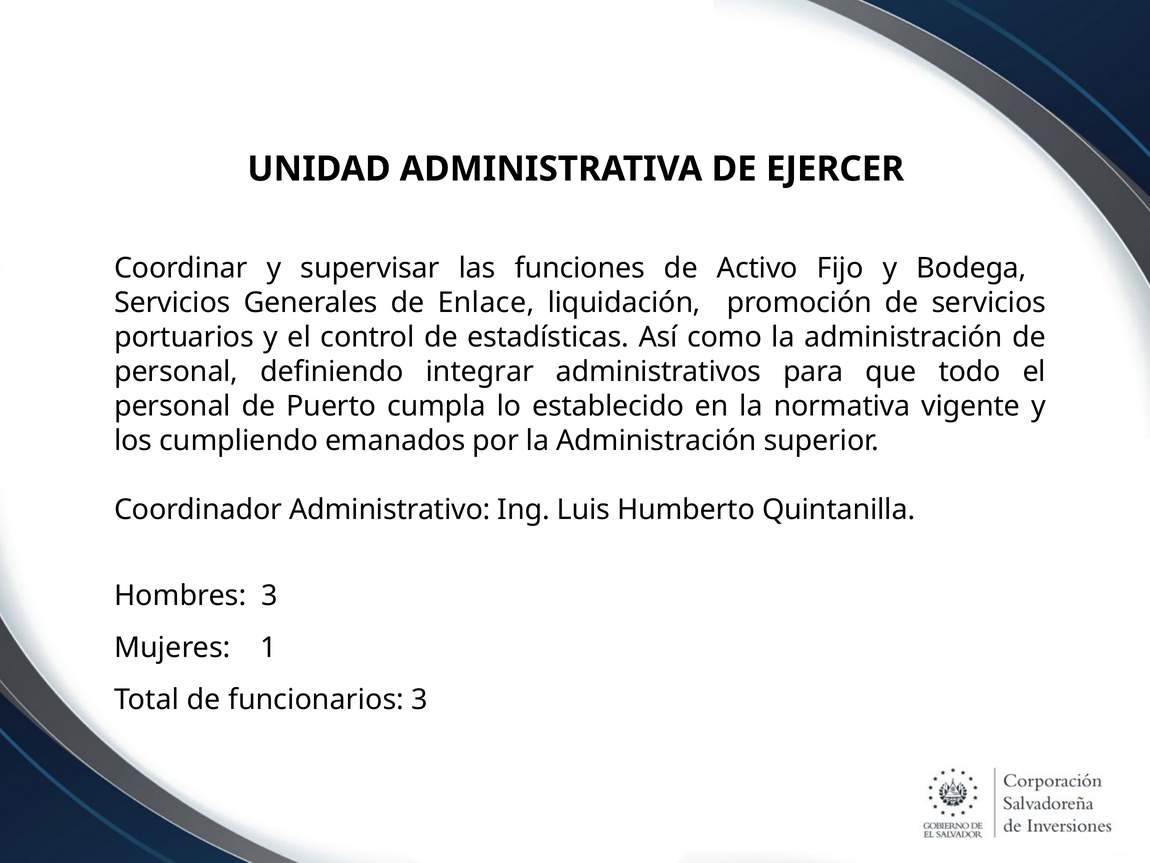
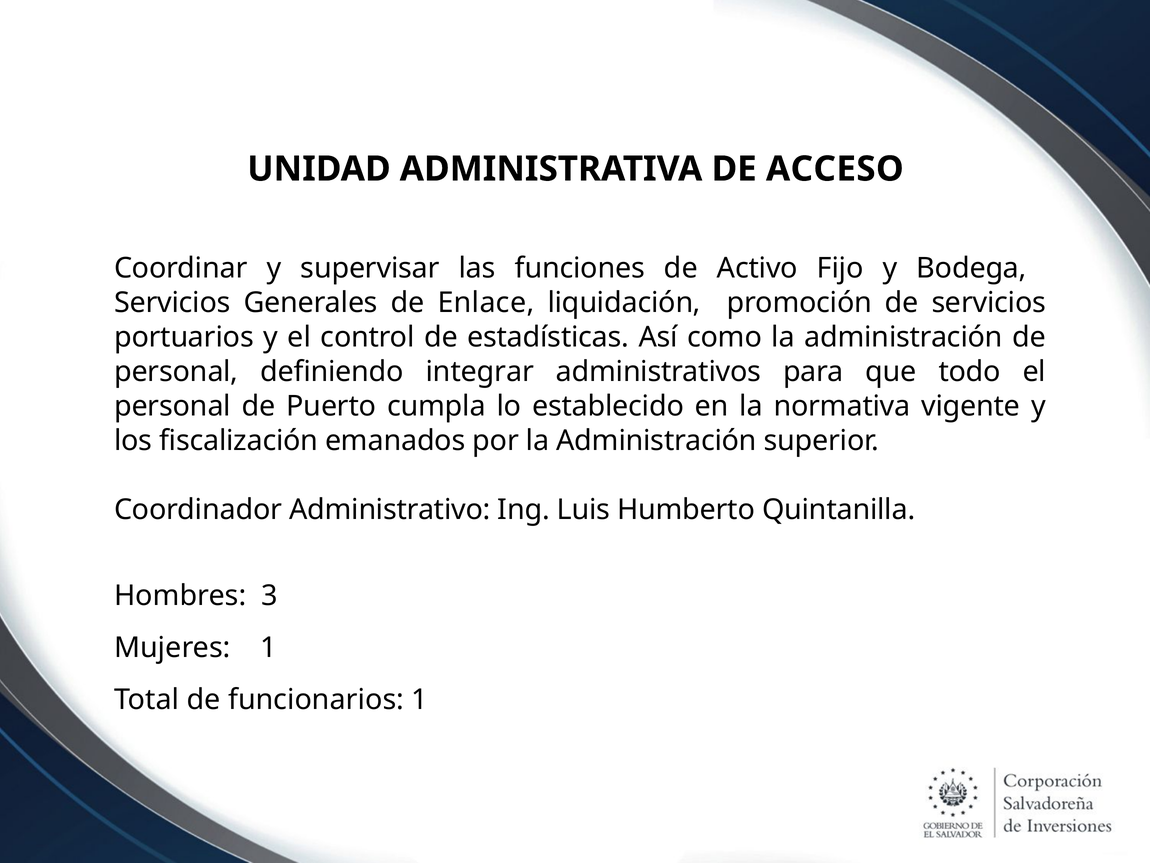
EJERCER: EJERCER -> ACCESO (835, 169)
cumpliendo: cumpliendo -> fiscalización (239, 440)
funcionarios 3: 3 -> 1 (420, 699)
